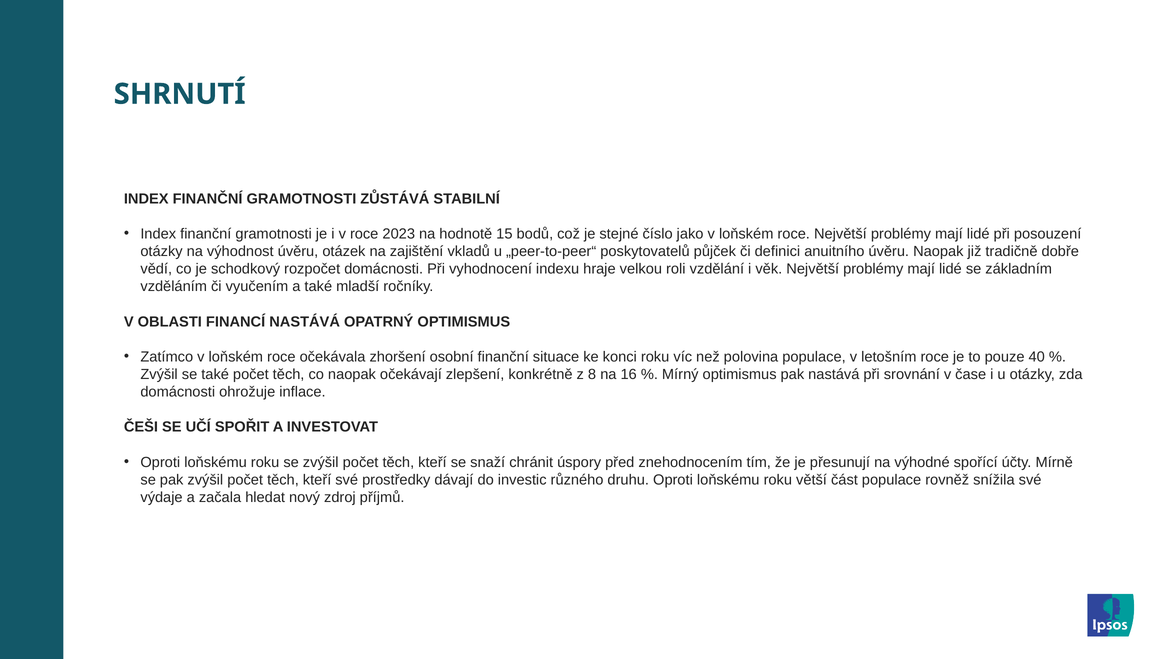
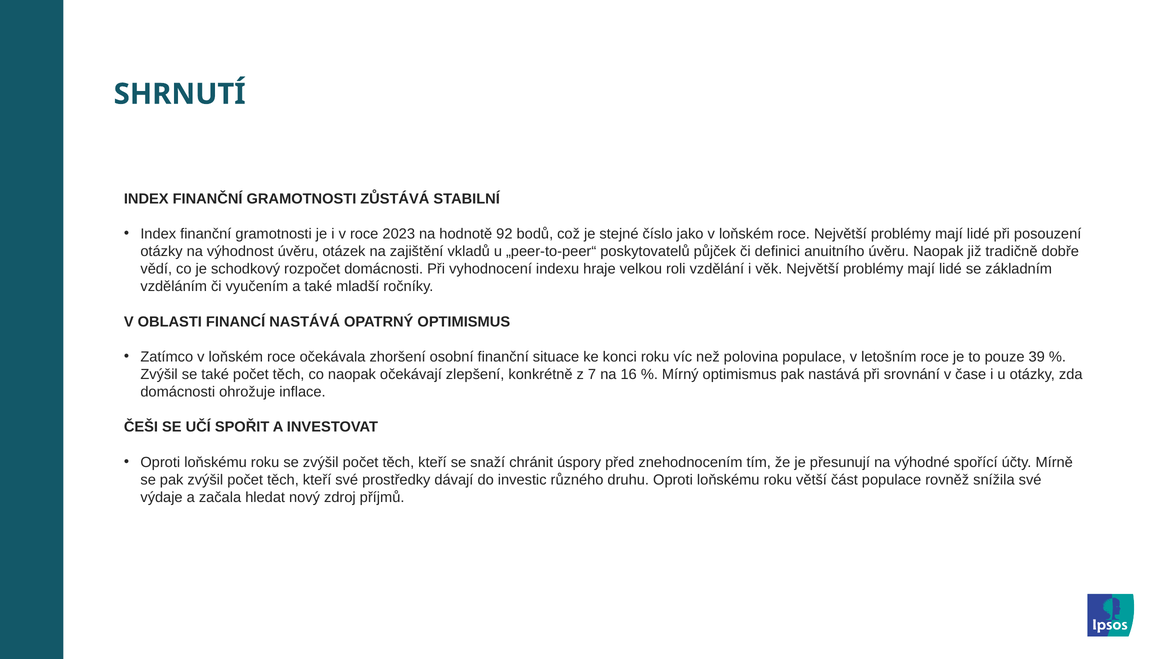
15: 15 -> 92 (504, 234)
40: 40 -> 39 (1037, 357)
8: 8 -> 7 (592, 375)
